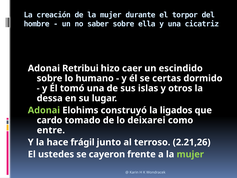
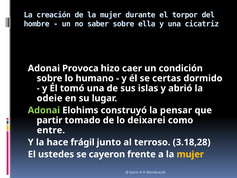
Retribui: Retribui -> Provoca (80, 68)
escindido: escindido -> condición (181, 68)
otros: otros -> abrió (180, 88)
dessa: dessa -> odeie (50, 98)
ligados: ligados -> pensar (176, 110)
cardo: cardo -> partir (50, 120)
2.21,26: 2.21,26 -> 3.18,28 (192, 142)
mujer colour: light green -> yellow (190, 154)
